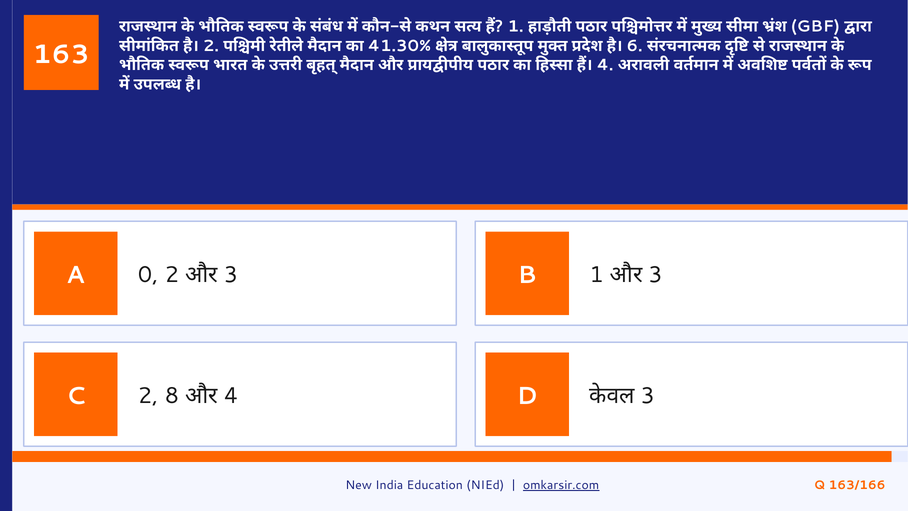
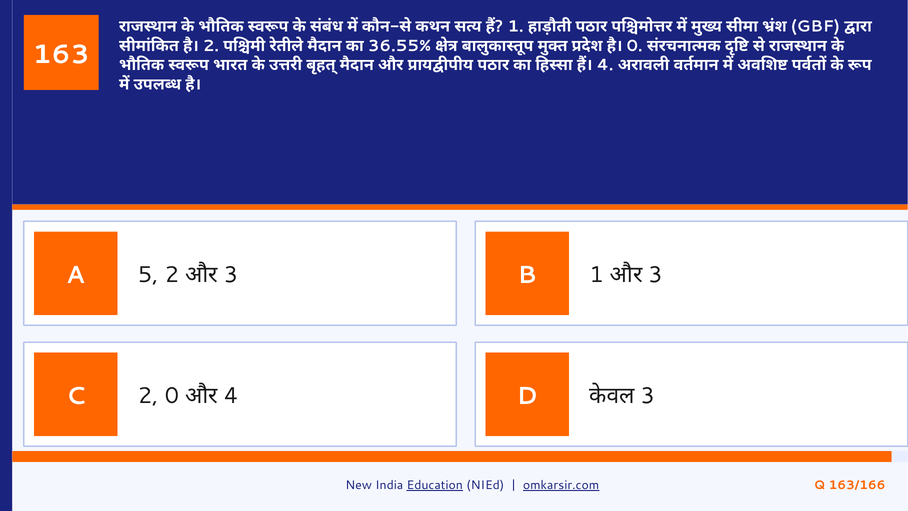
41.30%: 41.30% -> 36.55% (399, 46)
6: 6 -> 0 (635, 46)
0: 0 -> 5 (148, 275)
2 8: 8 -> 0 (172, 396)
Education underline: none -> present (435, 485)
